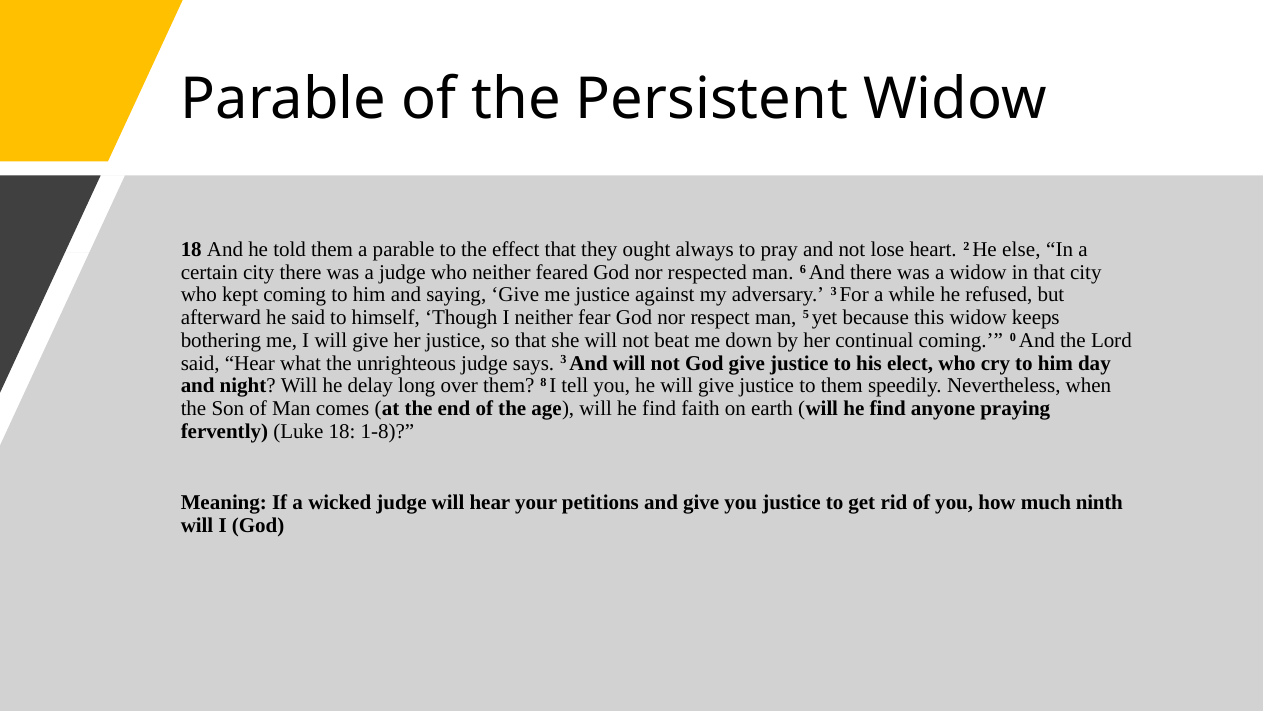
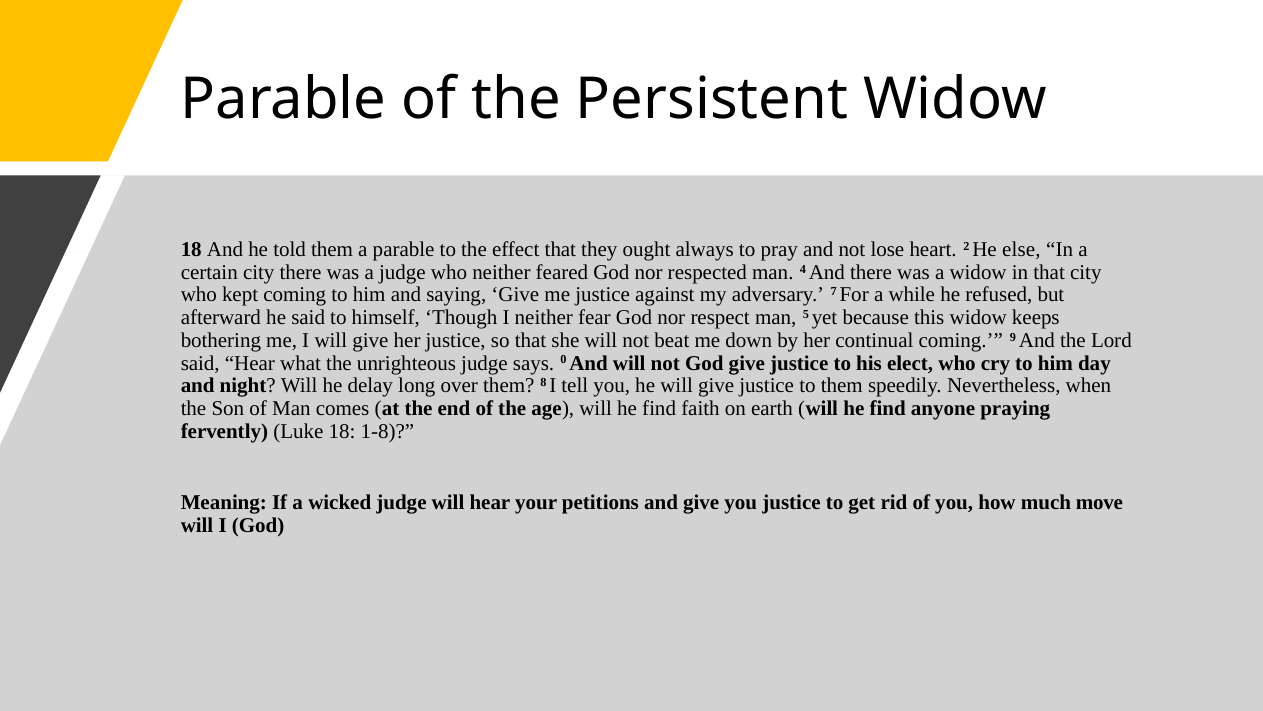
6: 6 -> 4 (803, 269)
adversary 3: 3 -> 7 (834, 291)
0: 0 -> 9 (1013, 337)
says 3: 3 -> 0 (563, 359)
ninth: ninth -> move (1099, 503)
